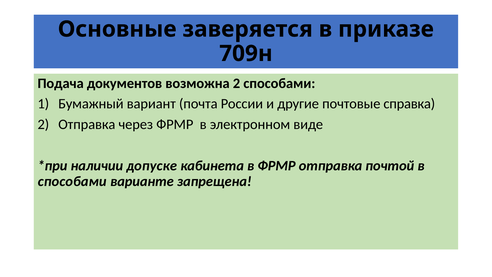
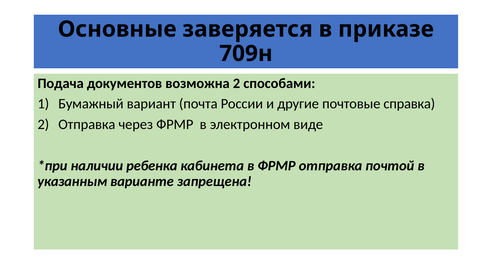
допуске: допуске -> ребенка (152, 166)
способами: способами -> указанным (72, 181)
